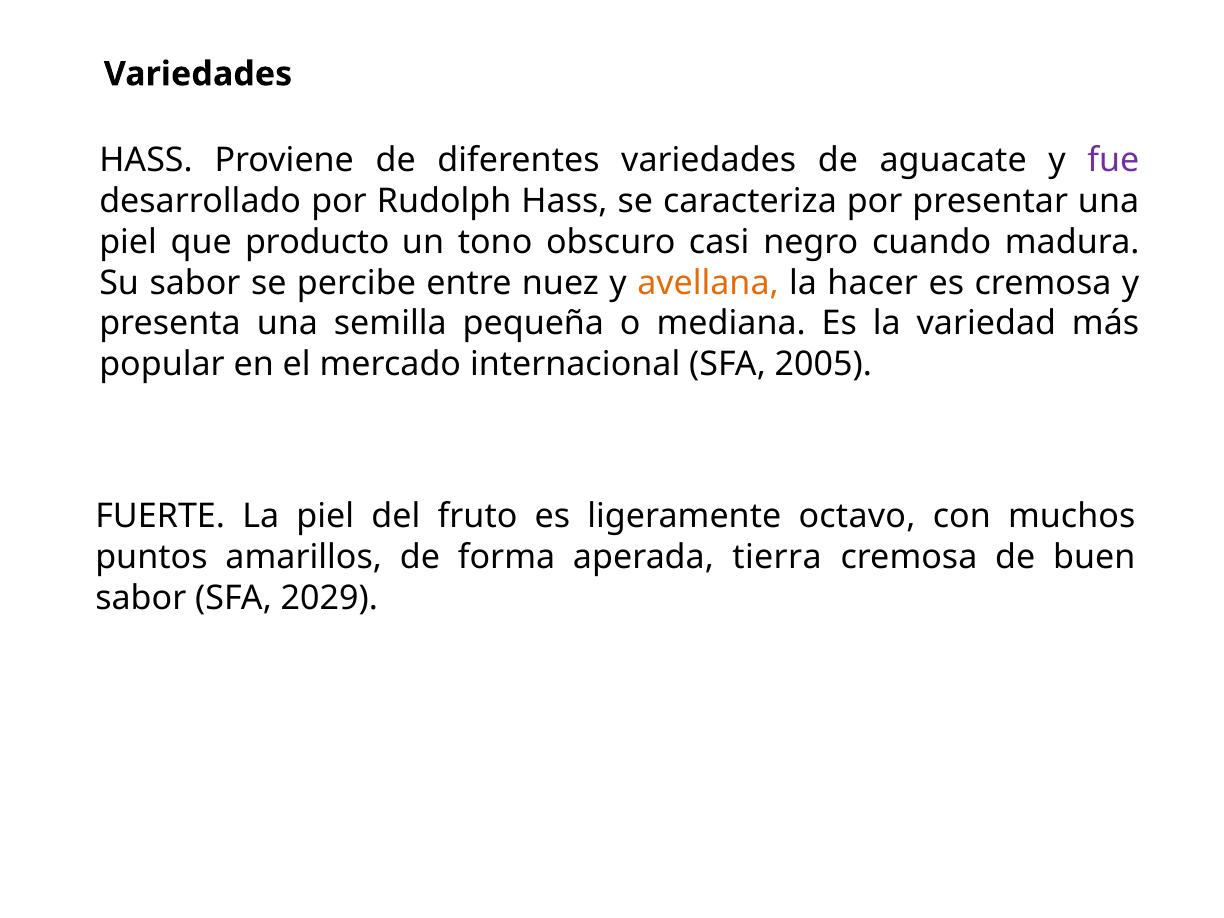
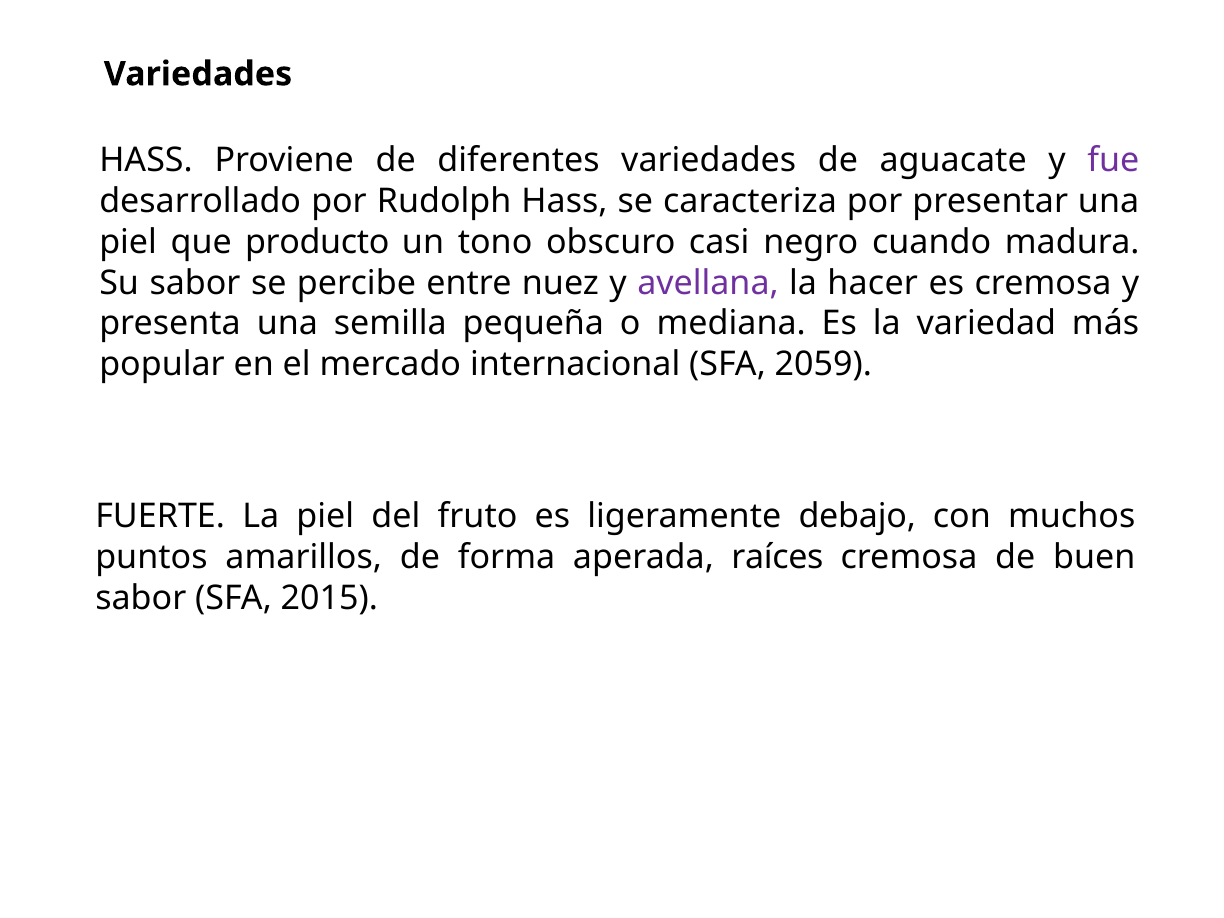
avellana colour: orange -> purple (708, 283)
2005: 2005 -> 2059 (823, 364)
octavo: octavo -> debajo (857, 517)
tierra: tierra -> raíces (777, 558)
2029: 2029 -> 2015 (329, 598)
